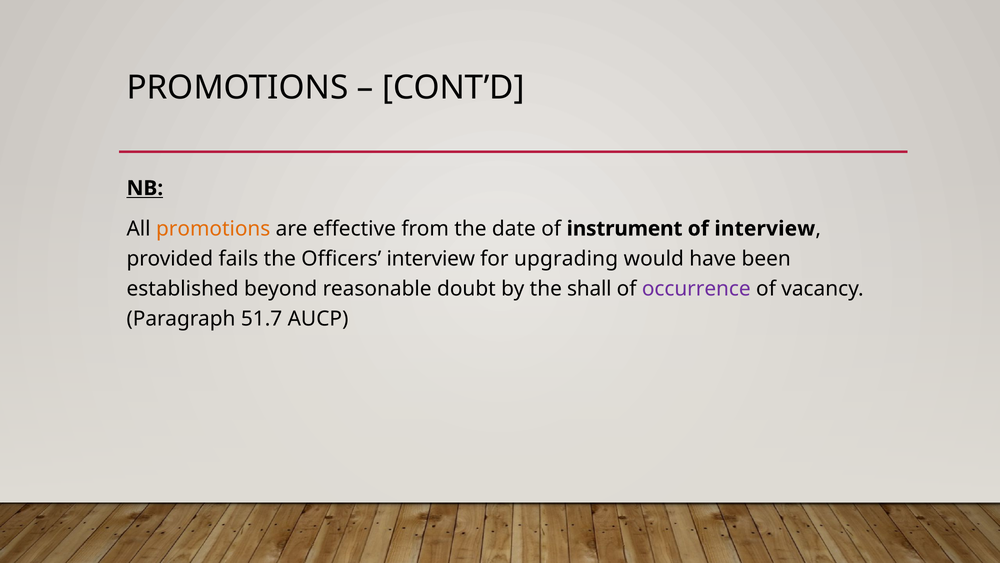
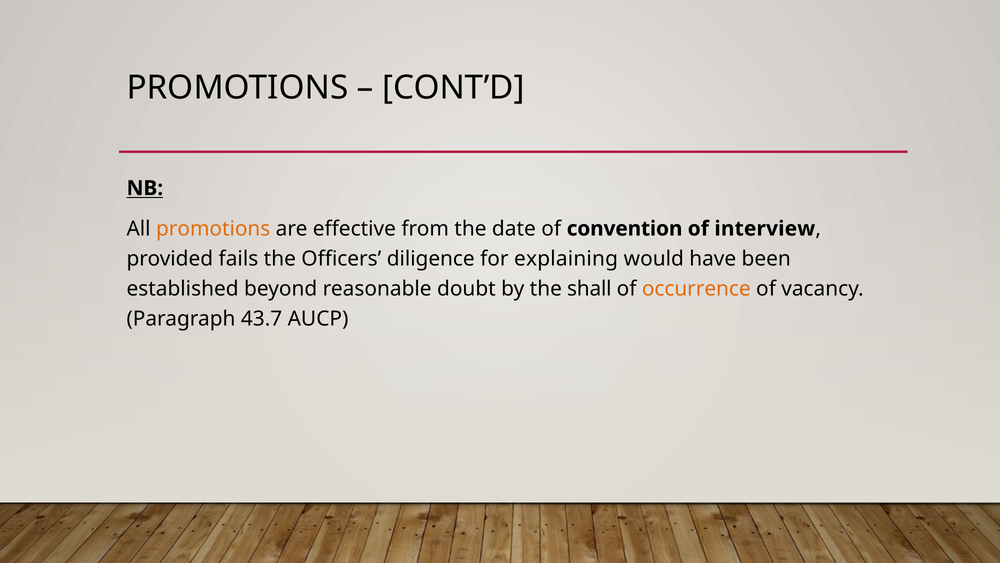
instrument: instrument -> convention (625, 229)
Officers interview: interview -> diligence (431, 259)
upgrading: upgrading -> explaining (566, 259)
occurrence colour: purple -> orange (696, 289)
51.7: 51.7 -> 43.7 (262, 319)
